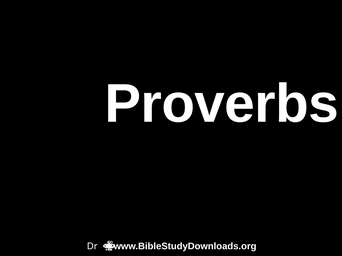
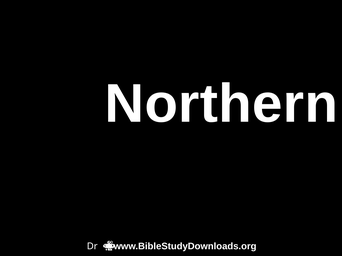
Proverbs: Proverbs -> Northern (221, 104)
